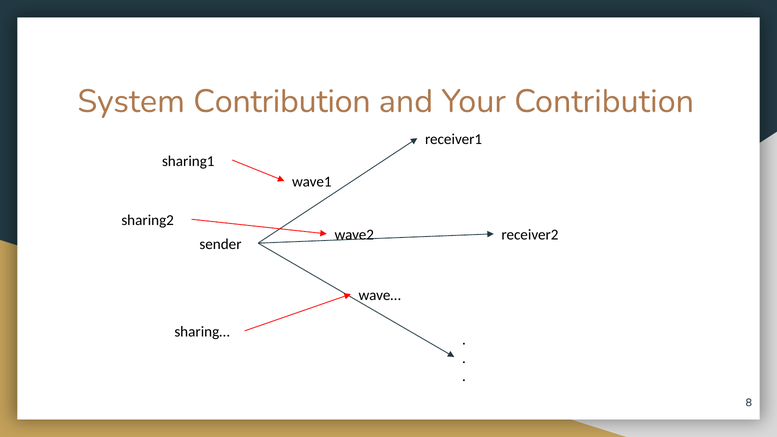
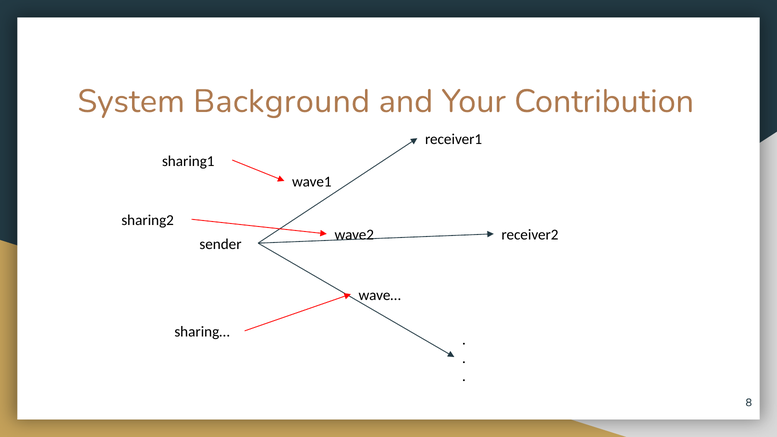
System Contribution: Contribution -> Background (282, 101)
